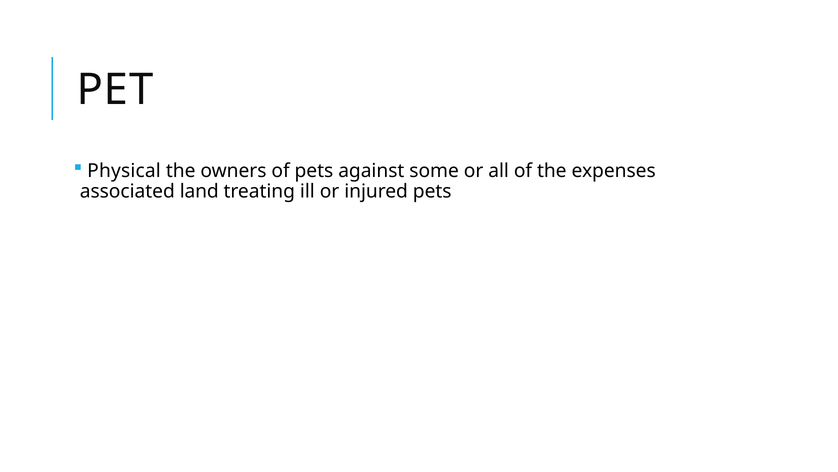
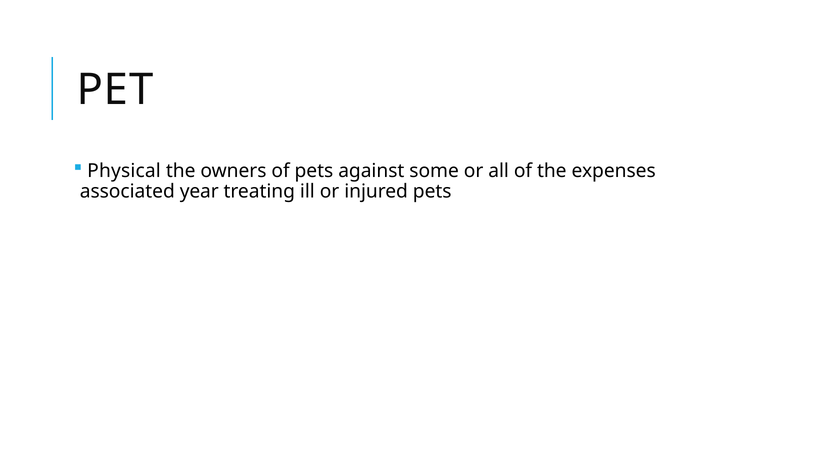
land: land -> year (199, 191)
